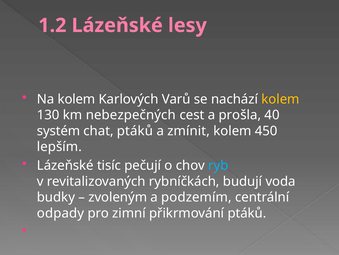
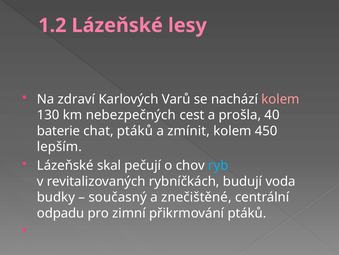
Na kolem: kolem -> zdraví (76, 99)
kolem colour: yellow -> pink (280, 99)
systém: systém -> baterie (59, 131)
tisíc: tisíc -> skal (109, 165)
zvoleným: zvoleným -> současný (118, 197)
podzemím: podzemím -> znečištěné (196, 197)
odpady: odpady -> odpadu (61, 213)
